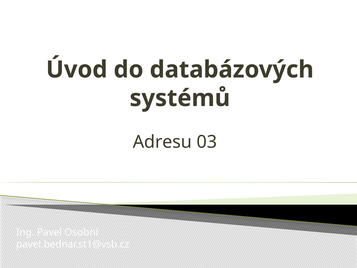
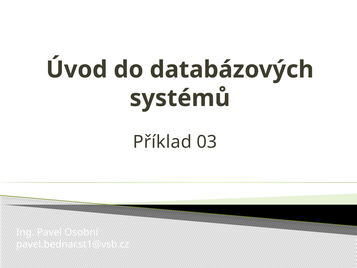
Adresu: Adresu -> Příklad (162, 142)
